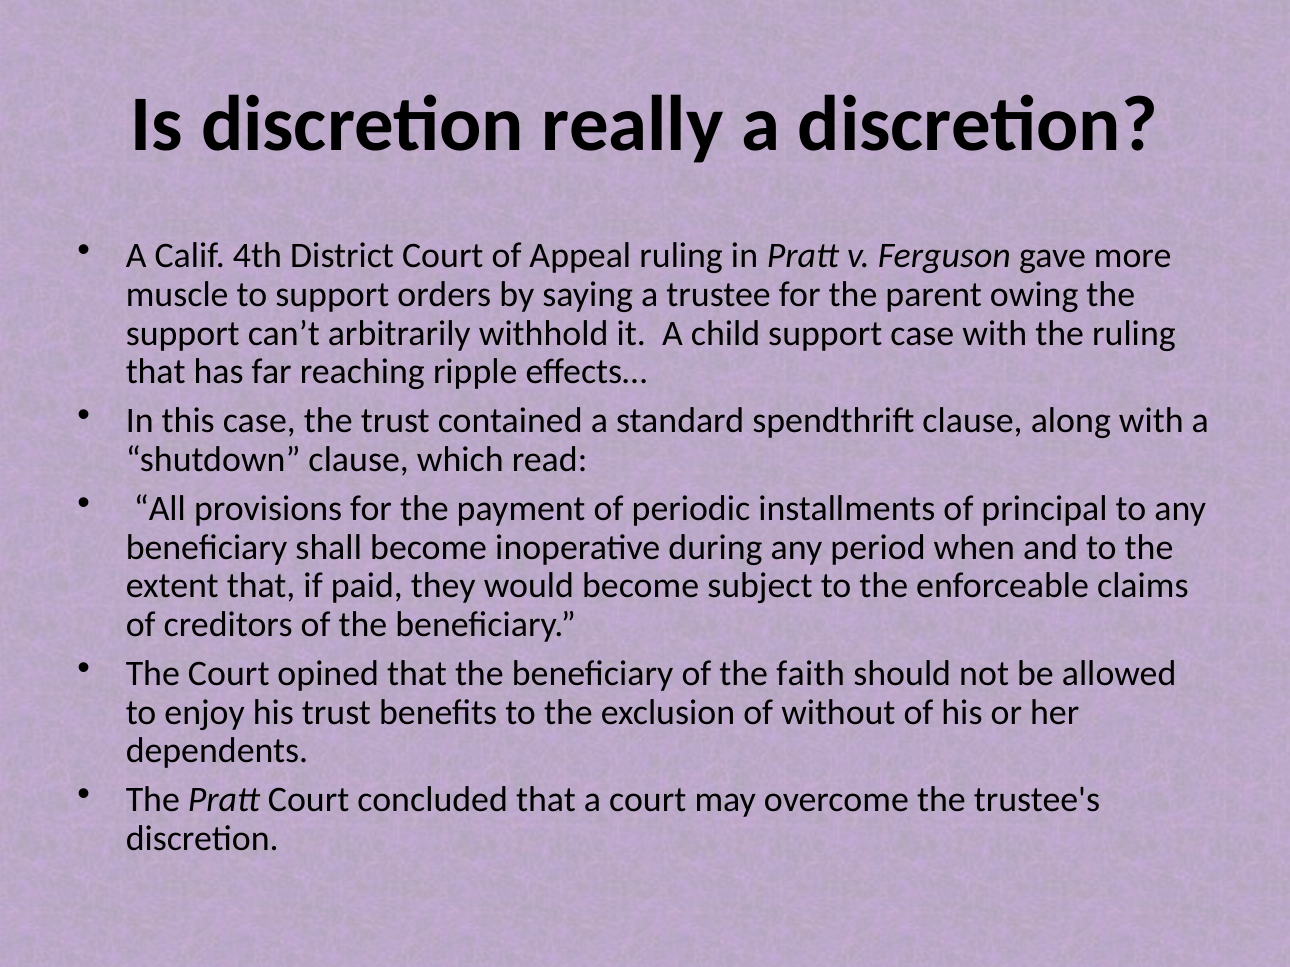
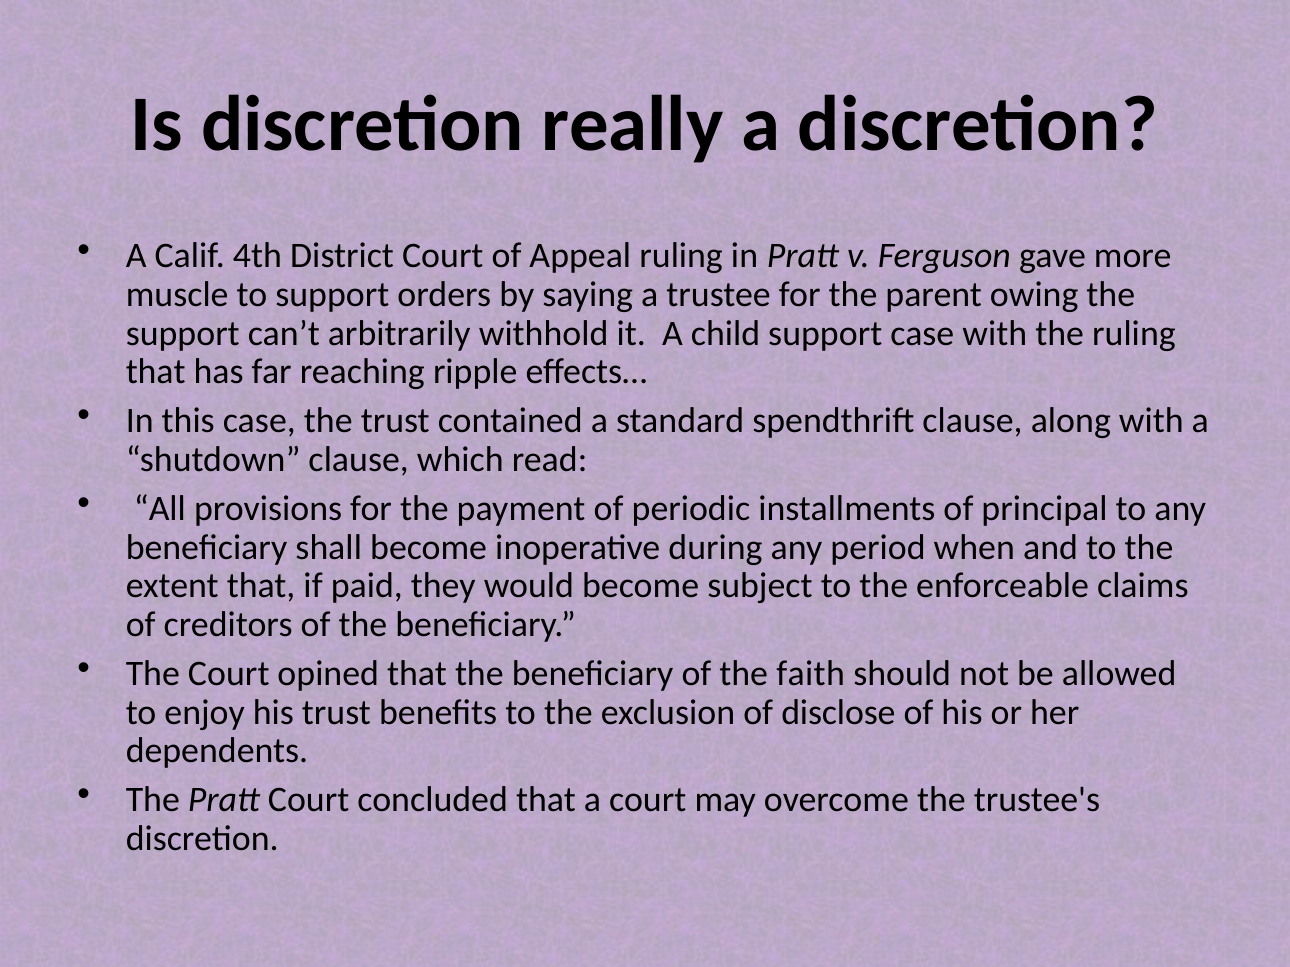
without: without -> disclose (838, 713)
